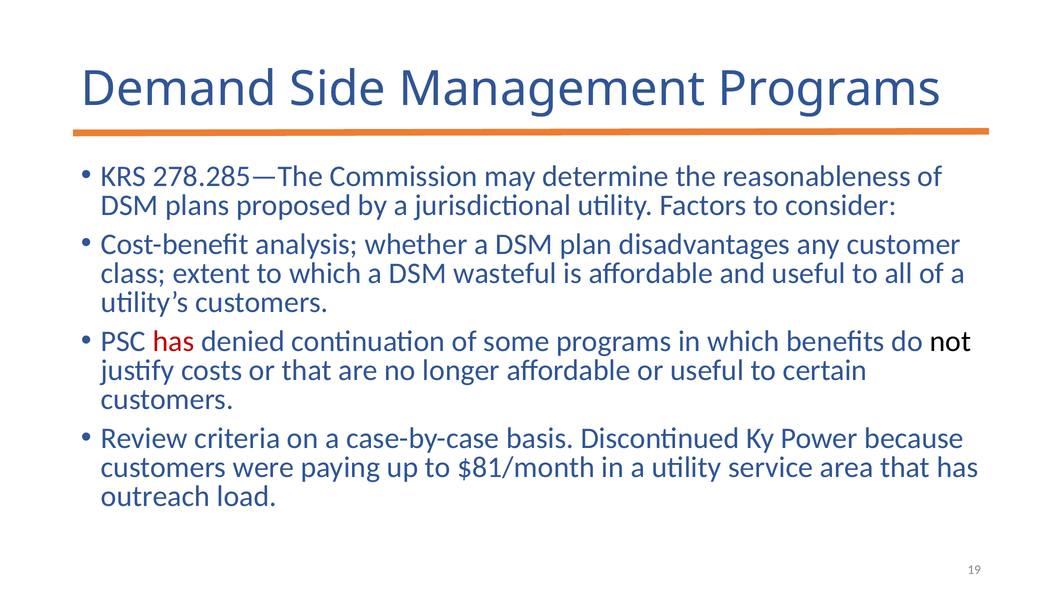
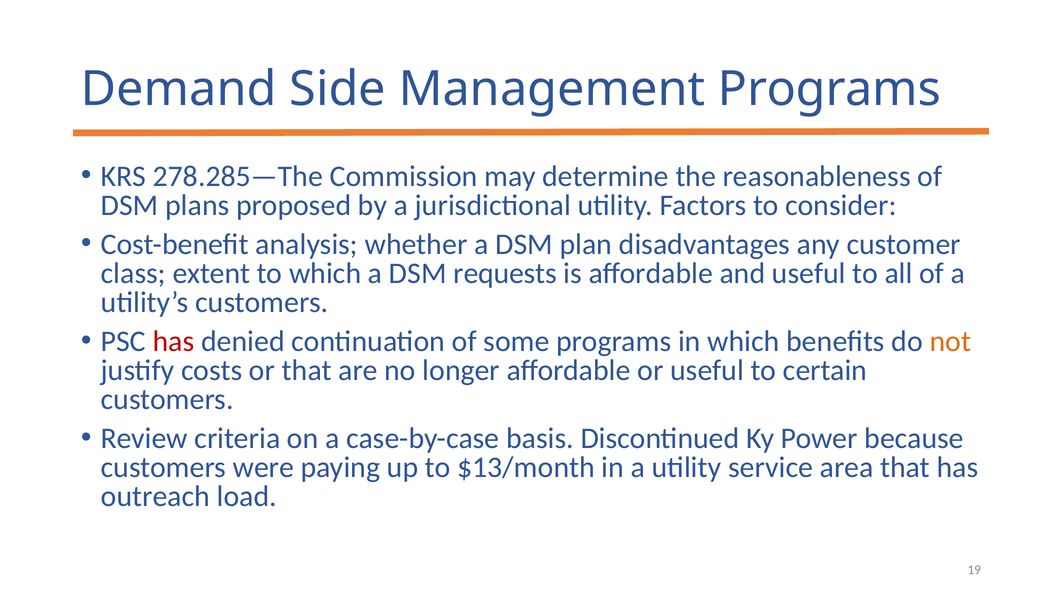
wasteful: wasteful -> requests (505, 274)
not colour: black -> orange (950, 342)
$81/month: $81/month -> $13/month (526, 468)
